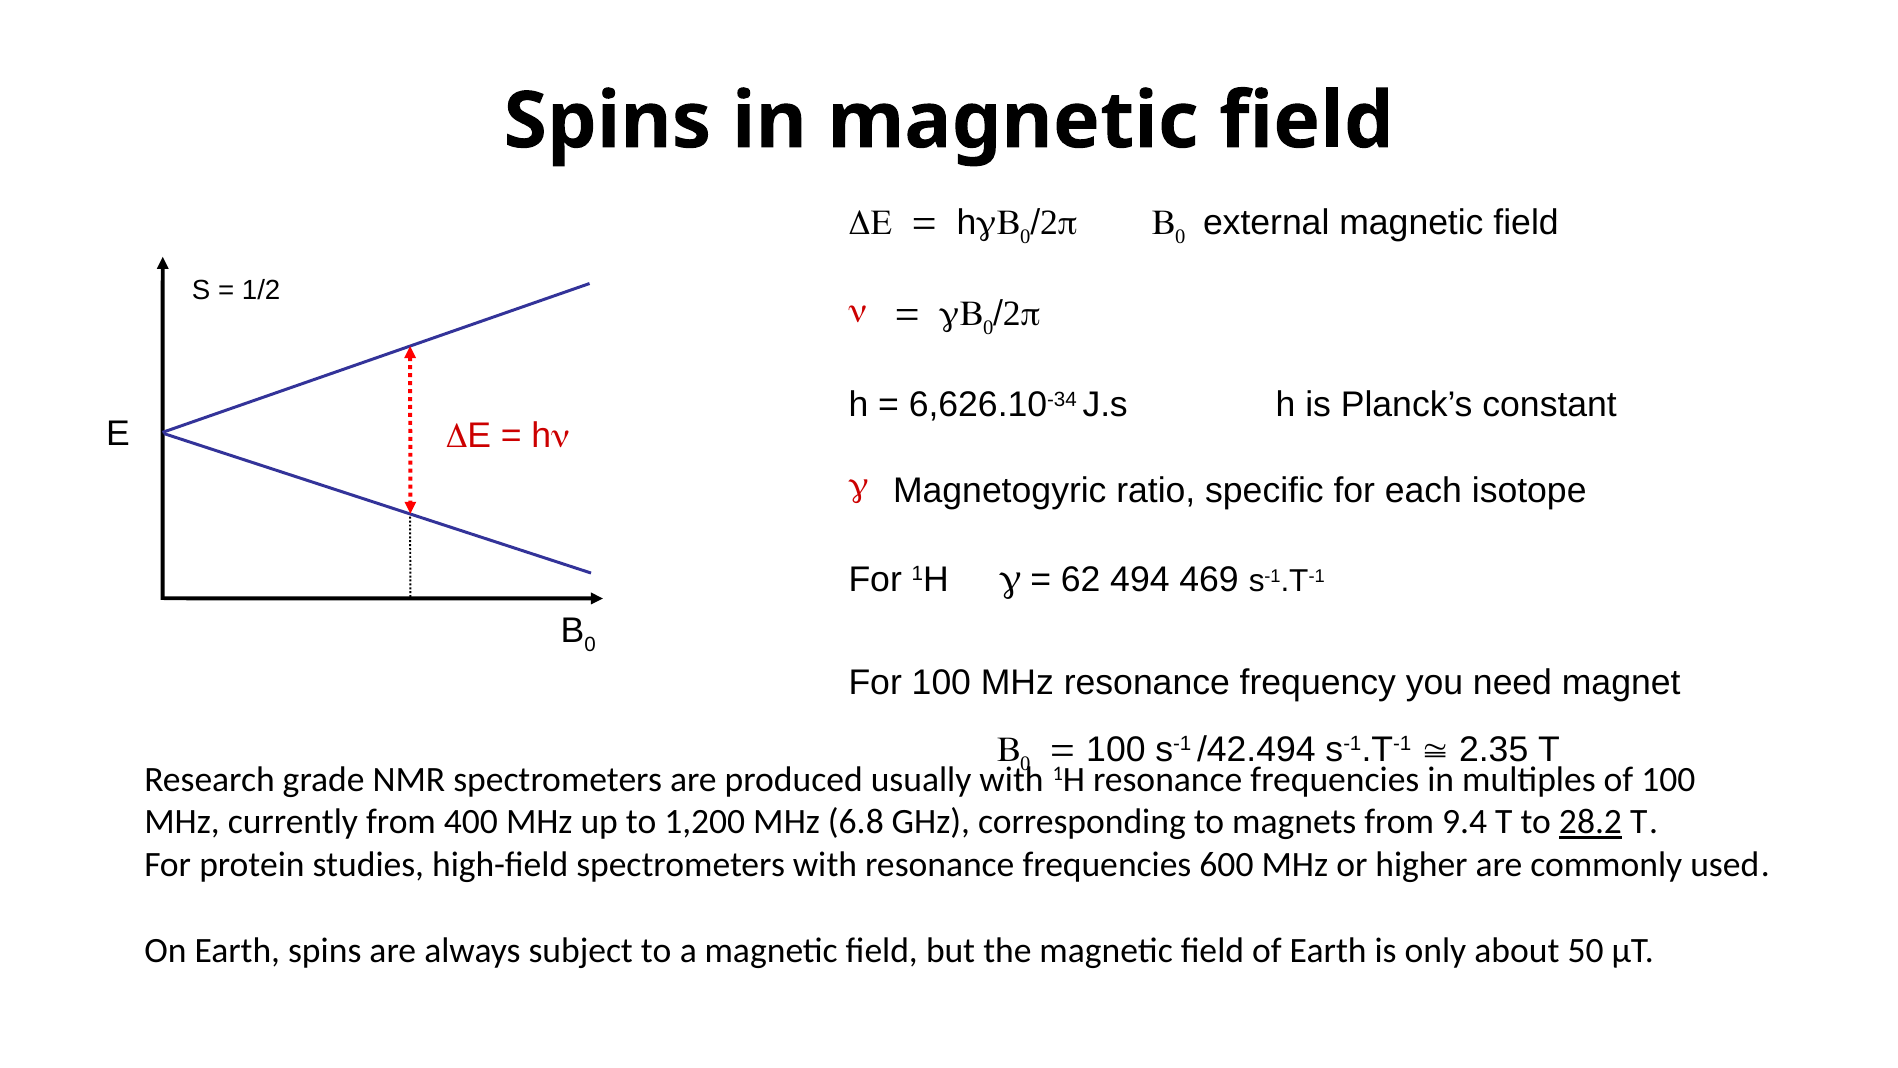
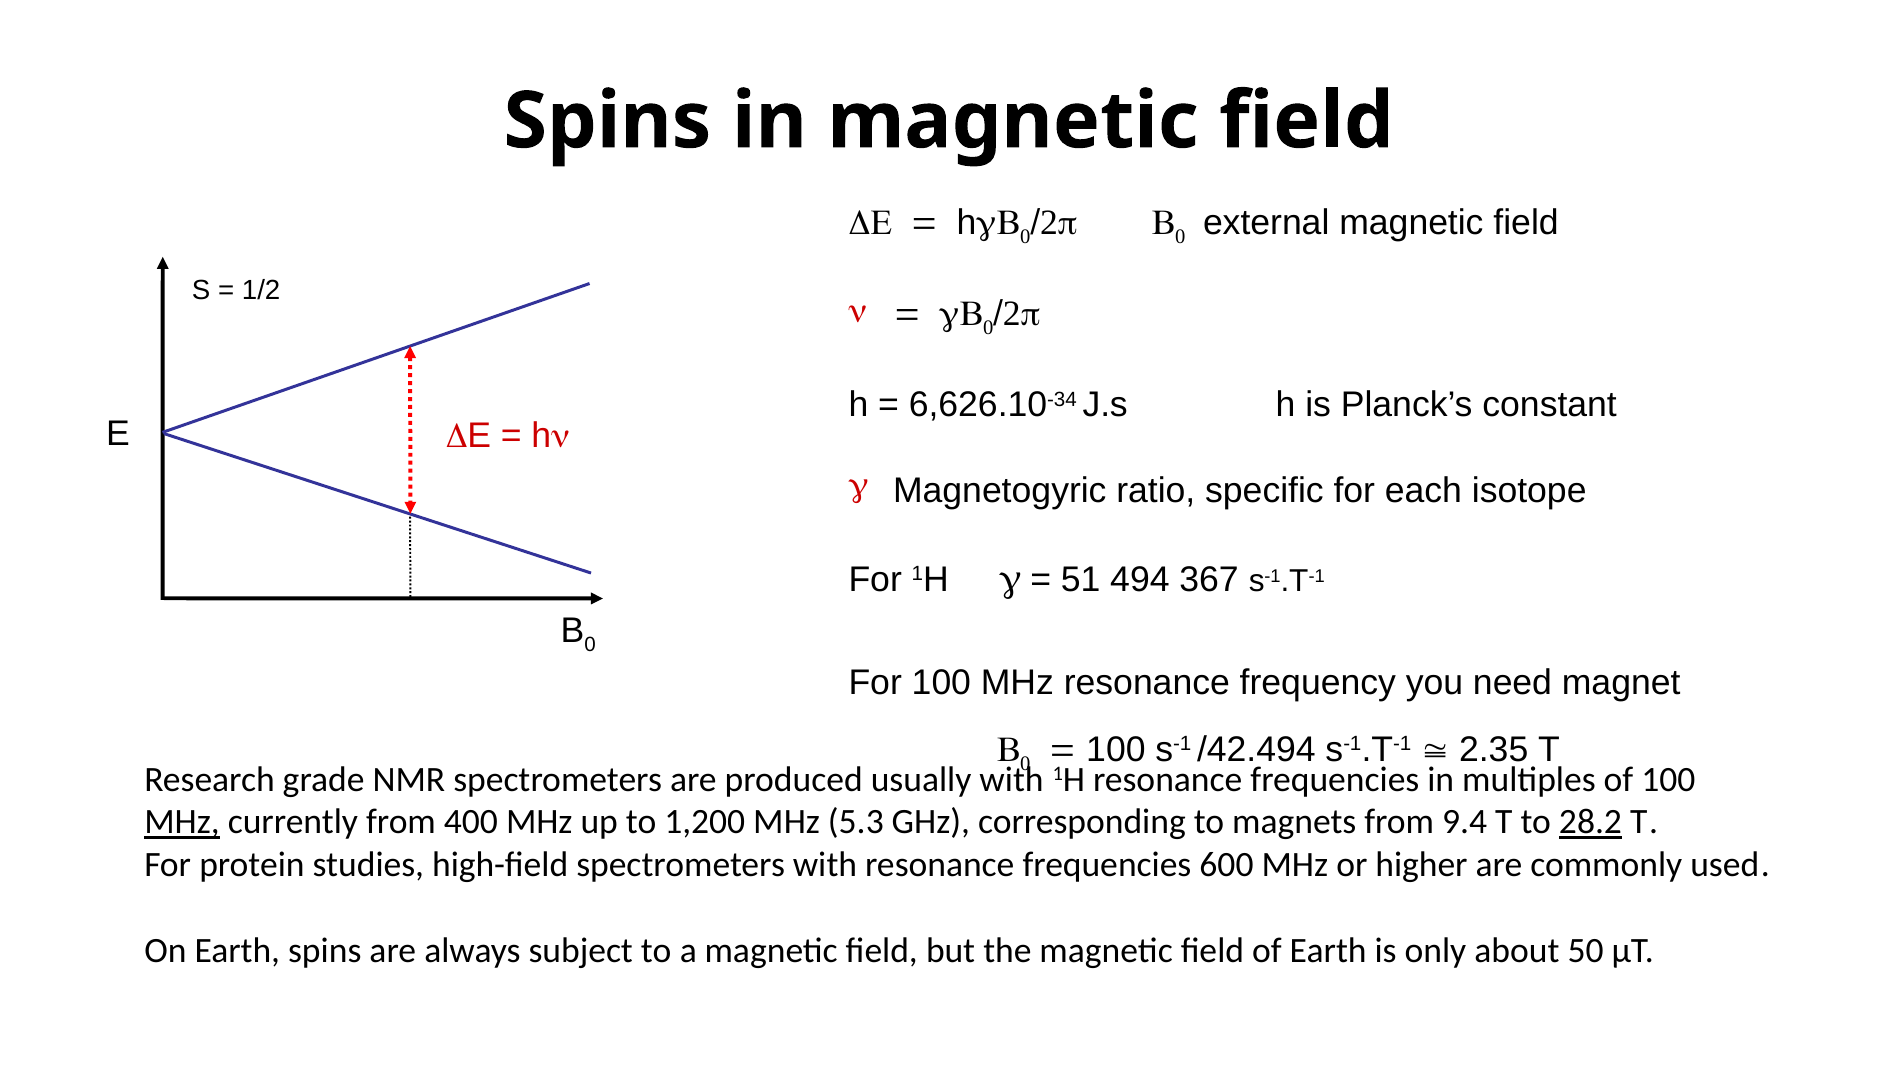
62: 62 -> 51 (1081, 580)
469: 469 -> 367 (1209, 580)
MHz underline: none -> present (182, 822)
6.8: 6.8 -> 5.3 (856, 822)
